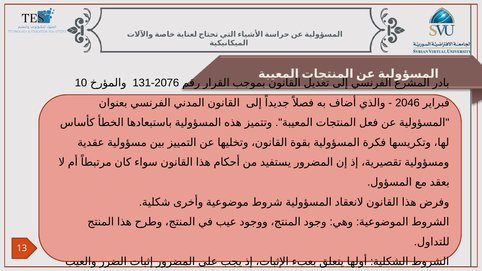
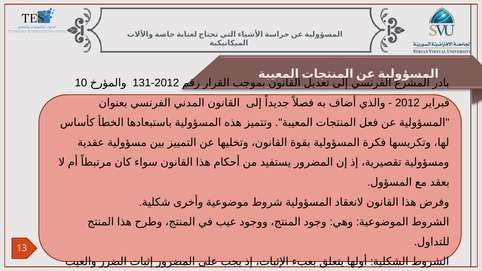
2076: 2076 -> 2012 (167, 83)
2046: 2046 -> 2012 (407, 103)
